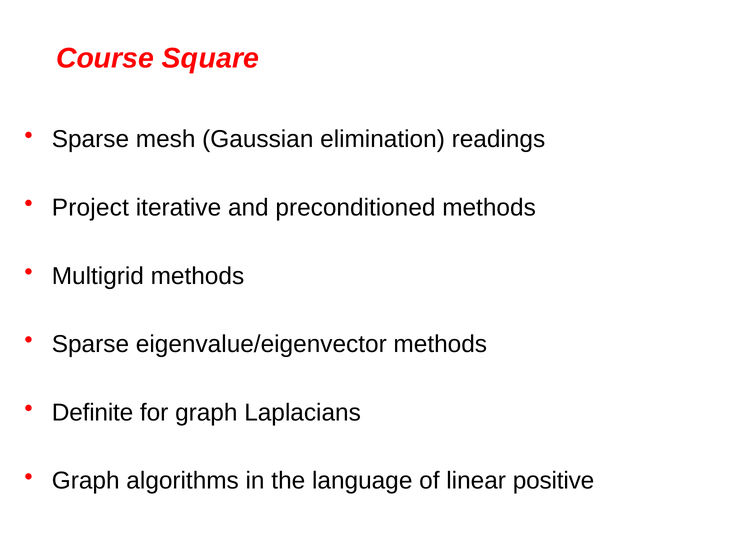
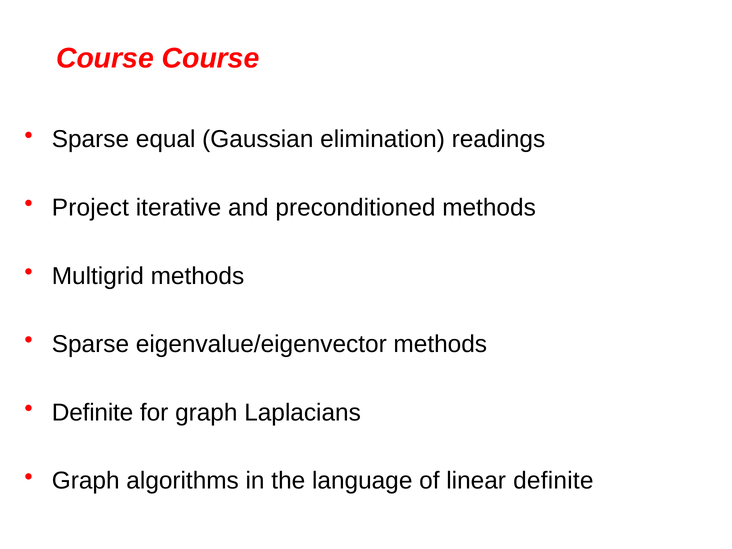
Course Square: Square -> Course (211, 58)
mesh: mesh -> equal (166, 139)
linear positive: positive -> definite (553, 481)
